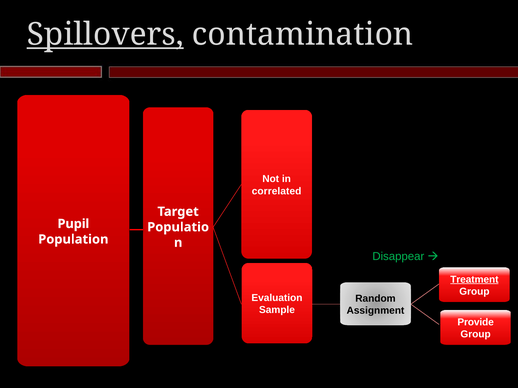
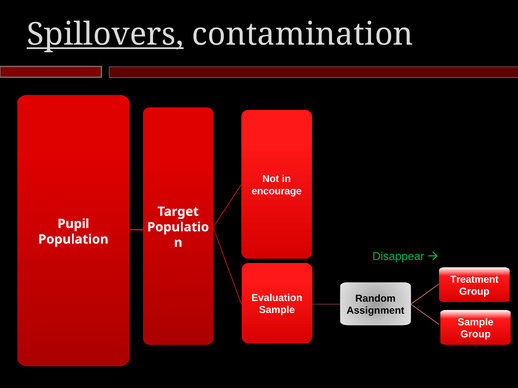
correlated: correlated -> encourage (277, 191)
Treatment underline: present -> none (474, 280)
Provide: Provide -> Sample (476, 323)
